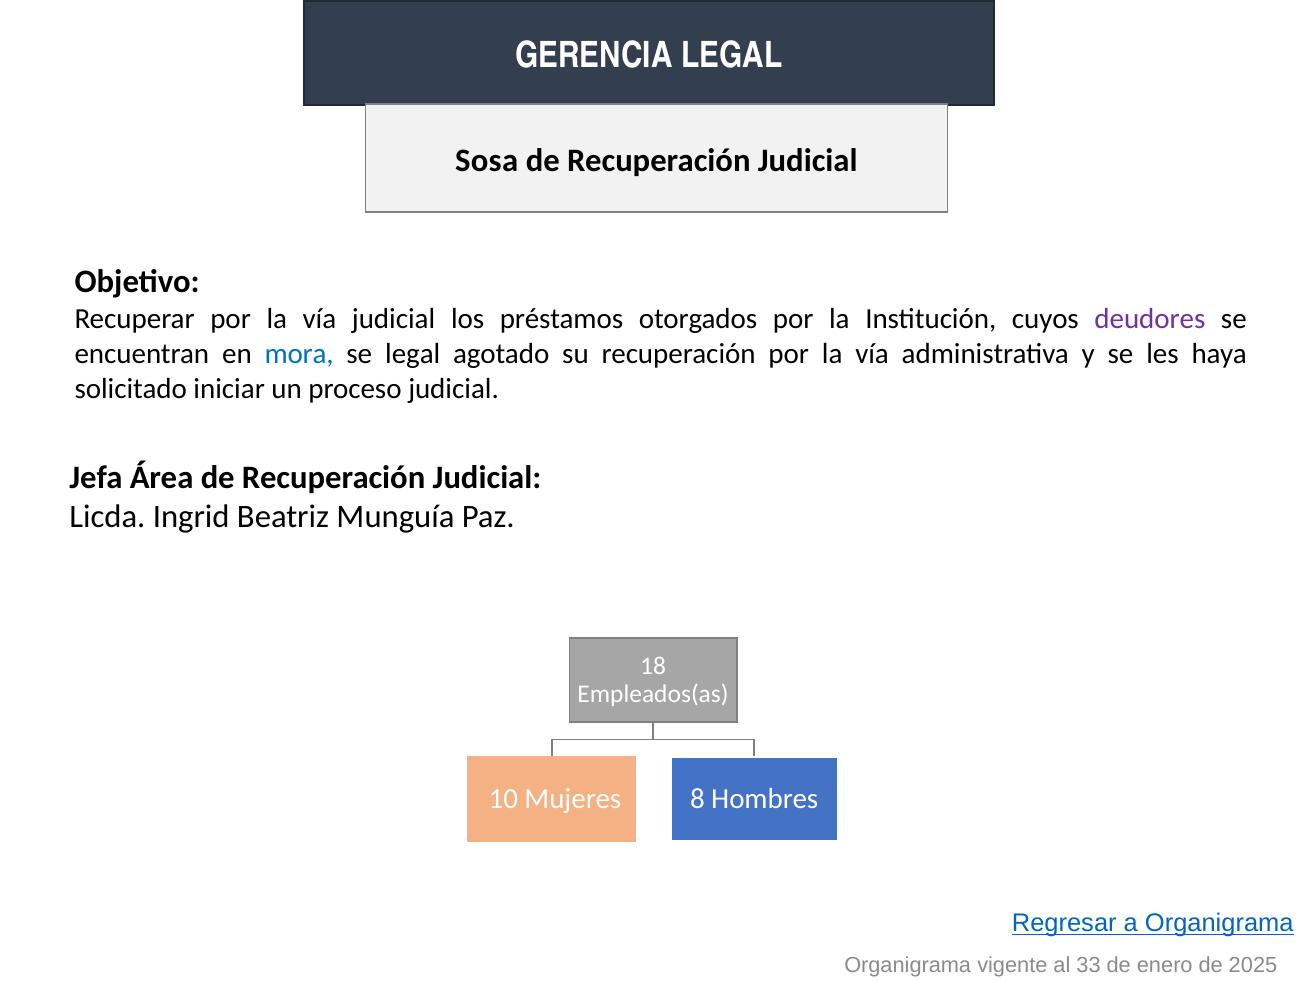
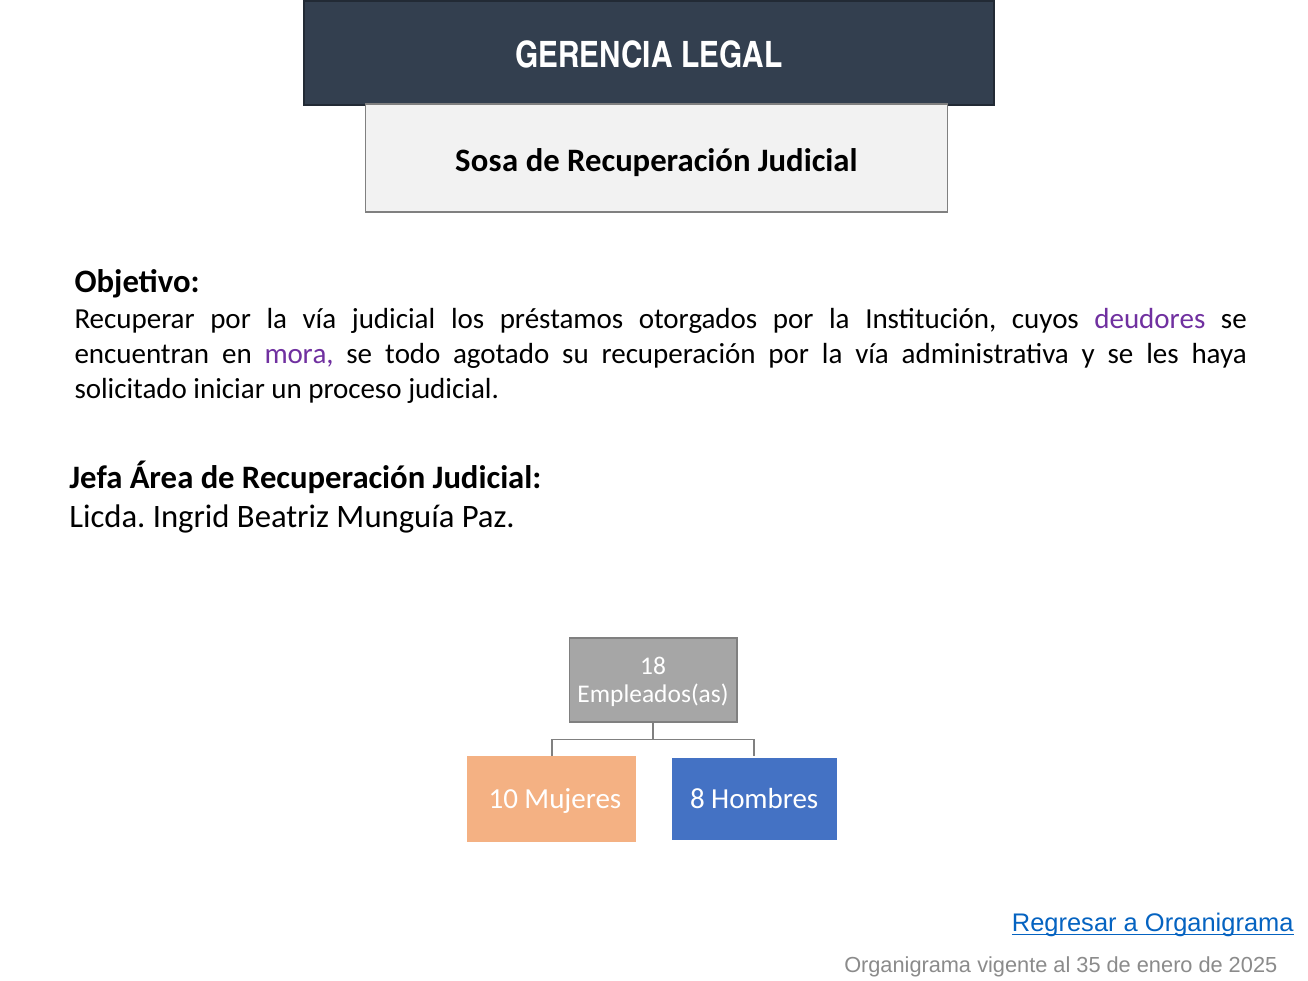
mora colour: blue -> purple (299, 354)
se legal: legal -> todo (413, 354)
33: 33 -> 35 (1089, 965)
